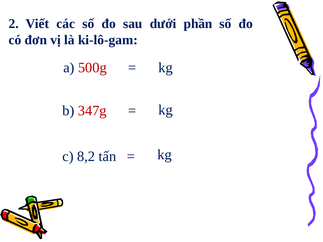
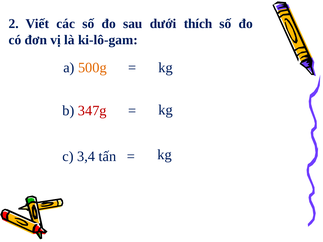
phần: phần -> thích (198, 24)
500g colour: red -> orange (92, 68)
8,2: 8,2 -> 3,4 (86, 157)
